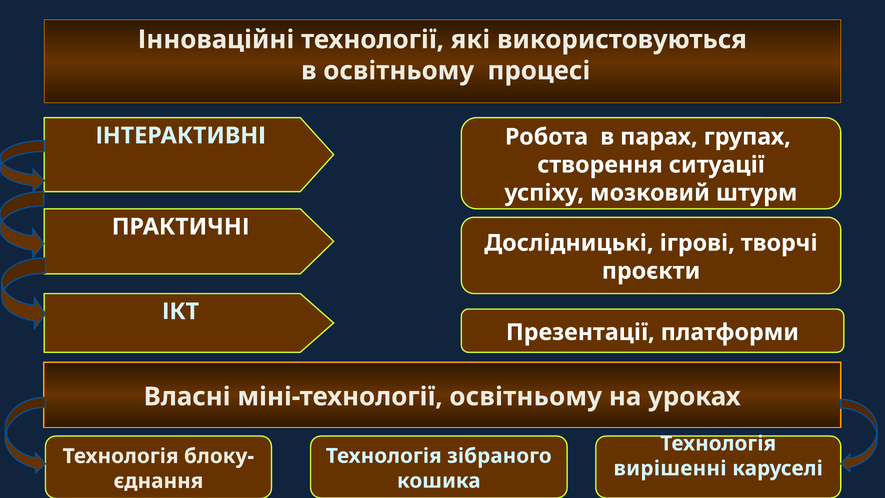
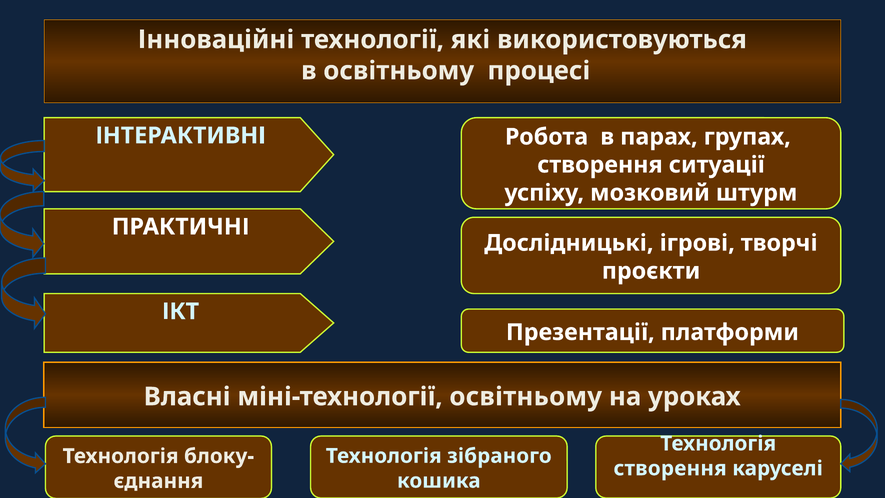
вирішенні: вирішенні -> створення (670, 468)
